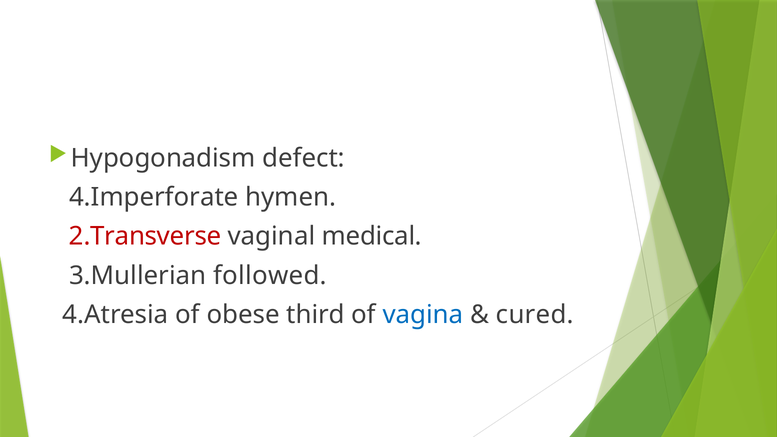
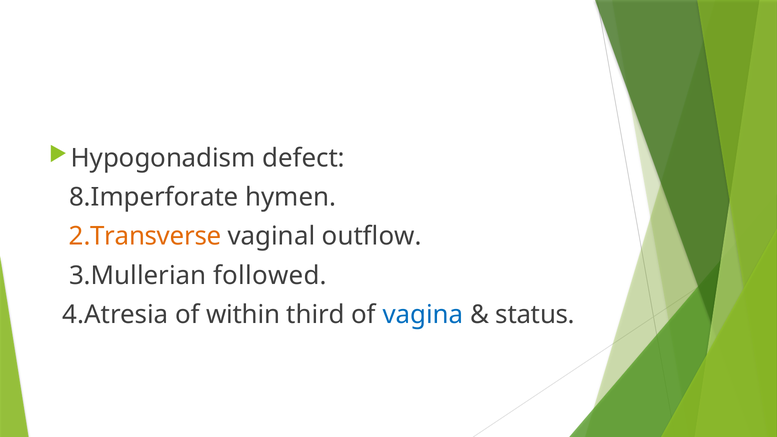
4.Imperforate: 4.Imperforate -> 8.Imperforate (154, 197)
2.Transverse colour: red -> orange (145, 236)
medical: medical -> outflow (372, 236)
obese: obese -> within (243, 315)
cured: cured -> status (535, 315)
